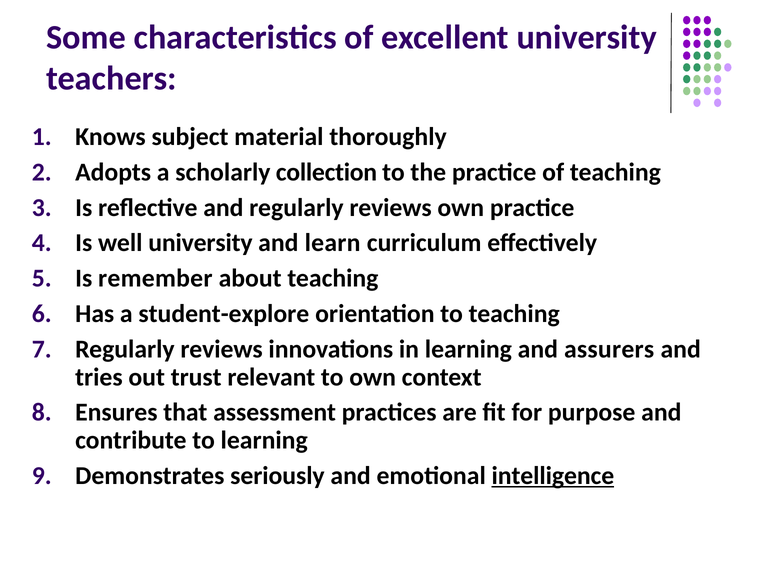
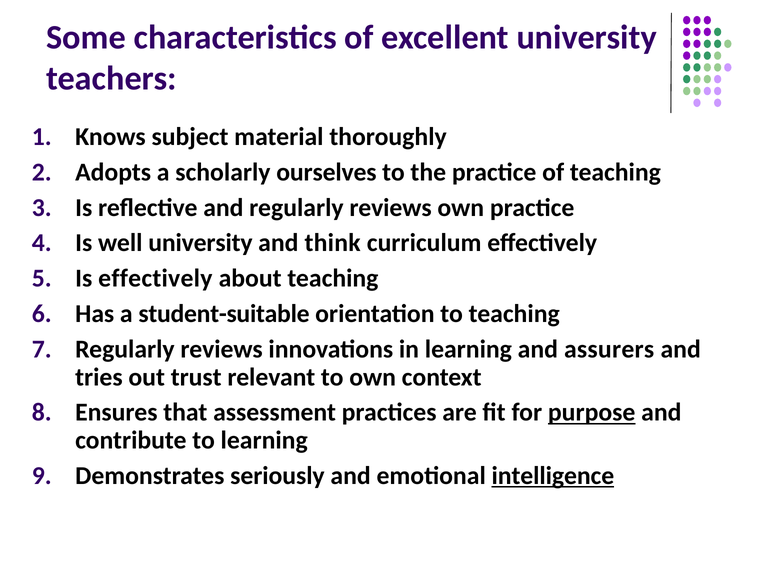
collection: collection -> ourselves (326, 172)
learn: learn -> think (333, 243)
Is remember: remember -> effectively (155, 279)
student-explore: student-explore -> student-suitable (224, 314)
purpose underline: none -> present (592, 413)
